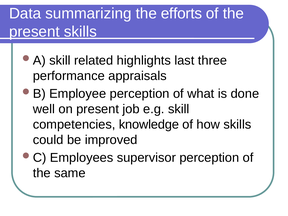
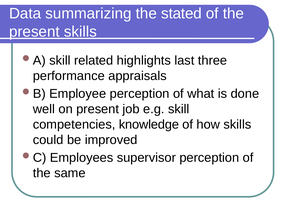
efforts: efforts -> stated (181, 14)
